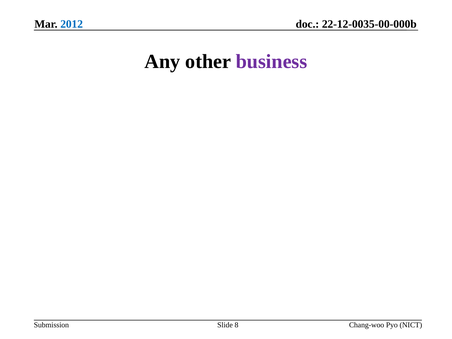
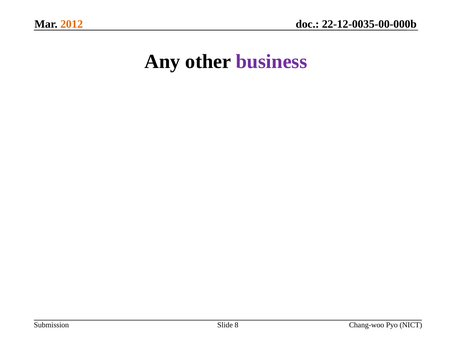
2012 colour: blue -> orange (72, 24)
